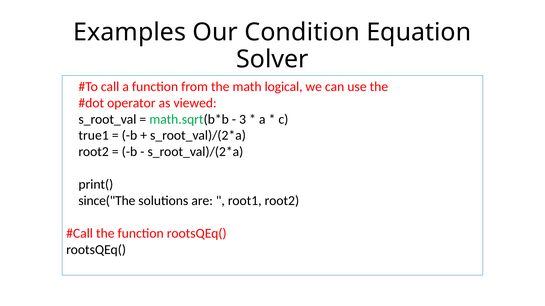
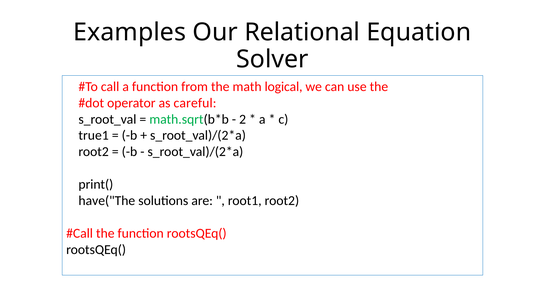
Condition: Condition -> Relational (302, 32)
viewed: viewed -> careful (195, 103)
3: 3 -> 2 (243, 119)
since("The: since("The -> have("The (107, 201)
